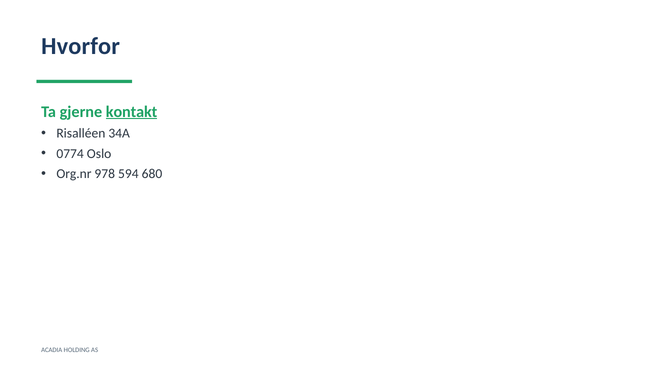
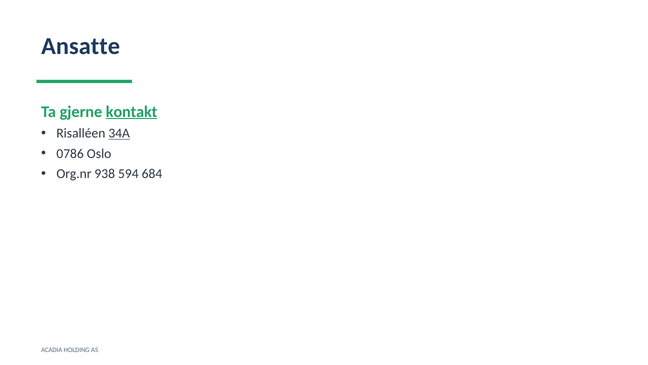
Hvorfor: Hvorfor -> Ansatte (81, 46)
34A underline: none -> present (119, 133)
0774: 0774 -> 0786 (70, 154)
978: 978 -> 938 (105, 174)
680: 680 -> 684 (152, 174)
